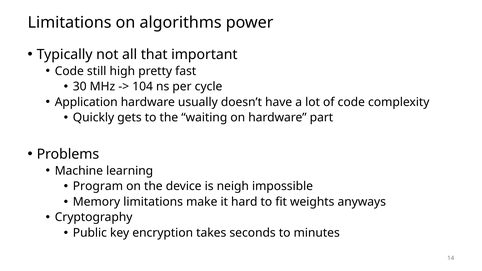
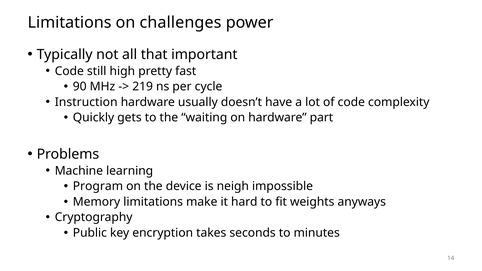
algorithms: algorithms -> challenges (180, 22)
30: 30 -> 90 (80, 87)
104: 104 -> 219 (143, 87)
Application: Application -> Instruction (86, 102)
